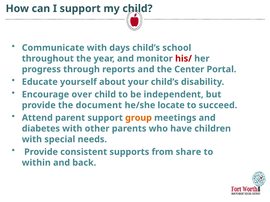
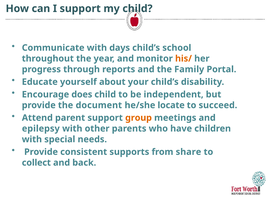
his/ colour: red -> orange (184, 59)
Center: Center -> Family (189, 69)
over: over -> does (82, 95)
diabetes: diabetes -> epilepsy (41, 129)
within: within -> collect (36, 163)
